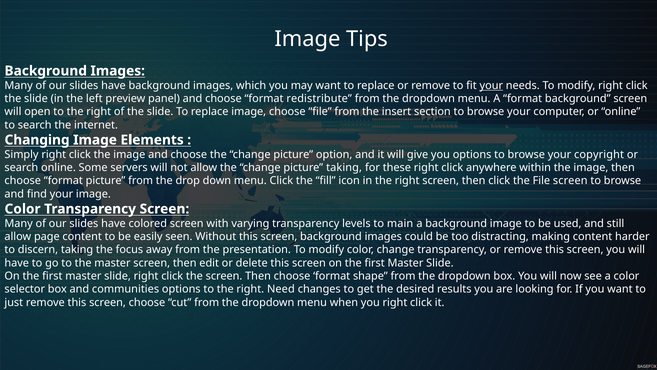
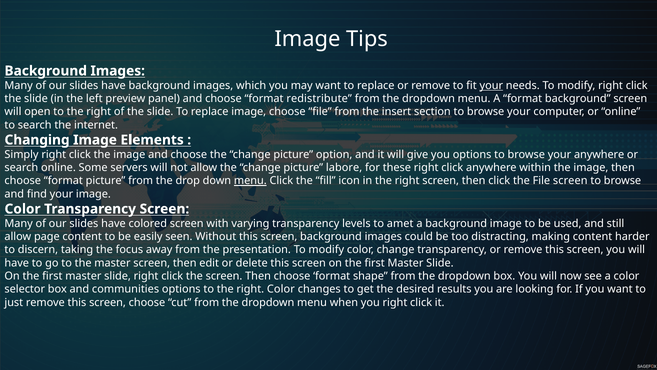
your copyright: copyright -> anywhere (599, 154)
picture taking: taking -> labore (344, 167)
menu underline: none -> present (250, 181)
main: main -> amet (400, 223)
right Need: Need -> Color (281, 289)
